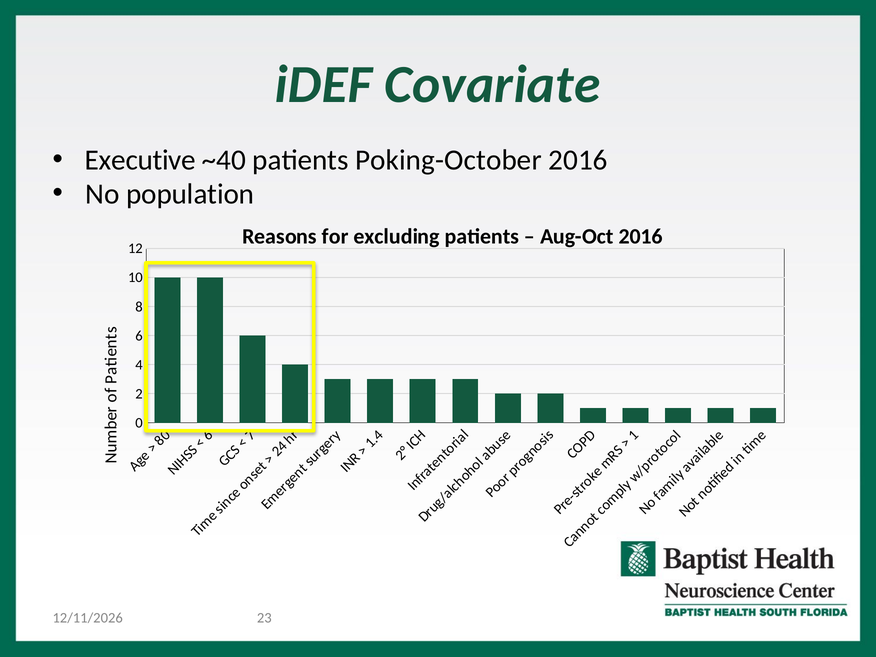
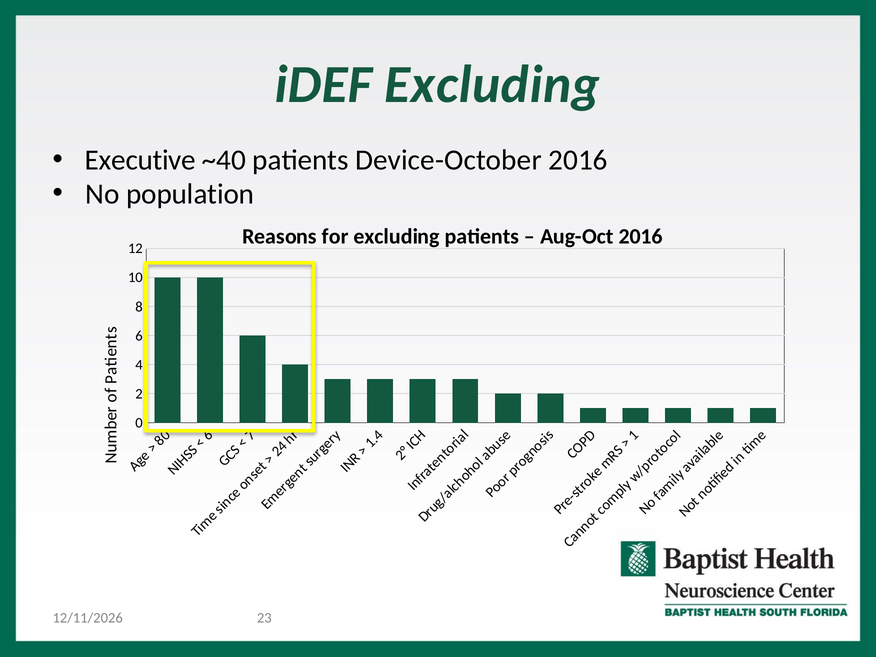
iDEF Covariate: Covariate -> Excluding (492, 85)
Poking-October: Poking-October -> Device-October (448, 160)
